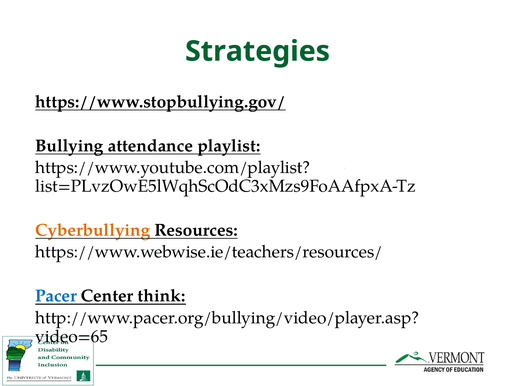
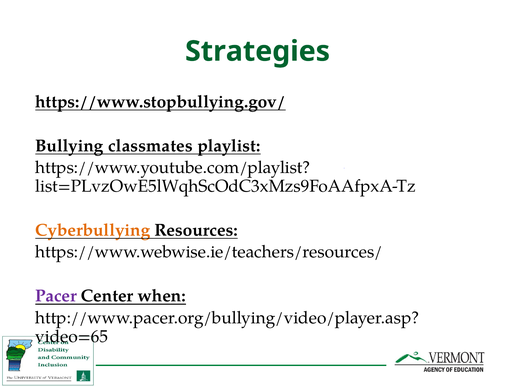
attendance: attendance -> classmates (150, 146)
Pacer colour: blue -> purple (56, 296)
think: think -> when (162, 296)
